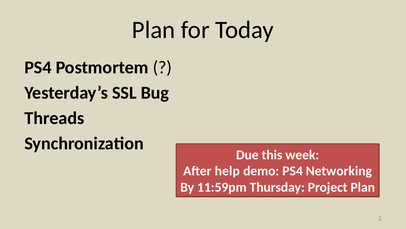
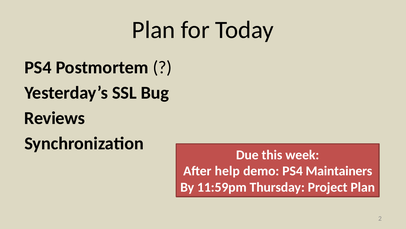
Threads: Threads -> Reviews (55, 118)
Networking: Networking -> Maintainers (339, 171)
